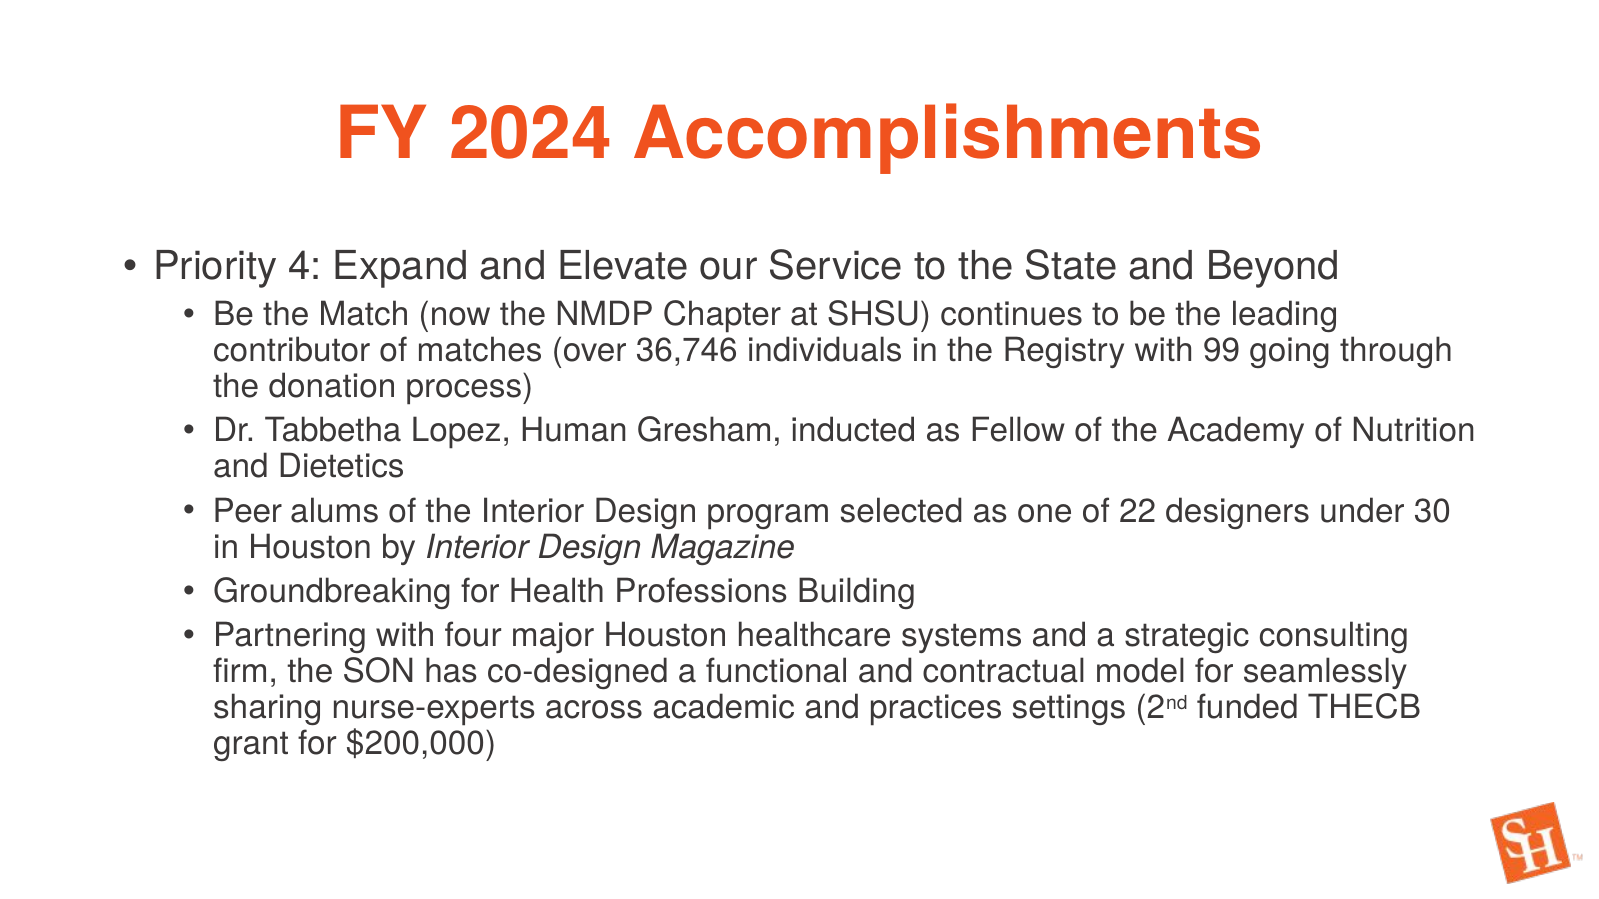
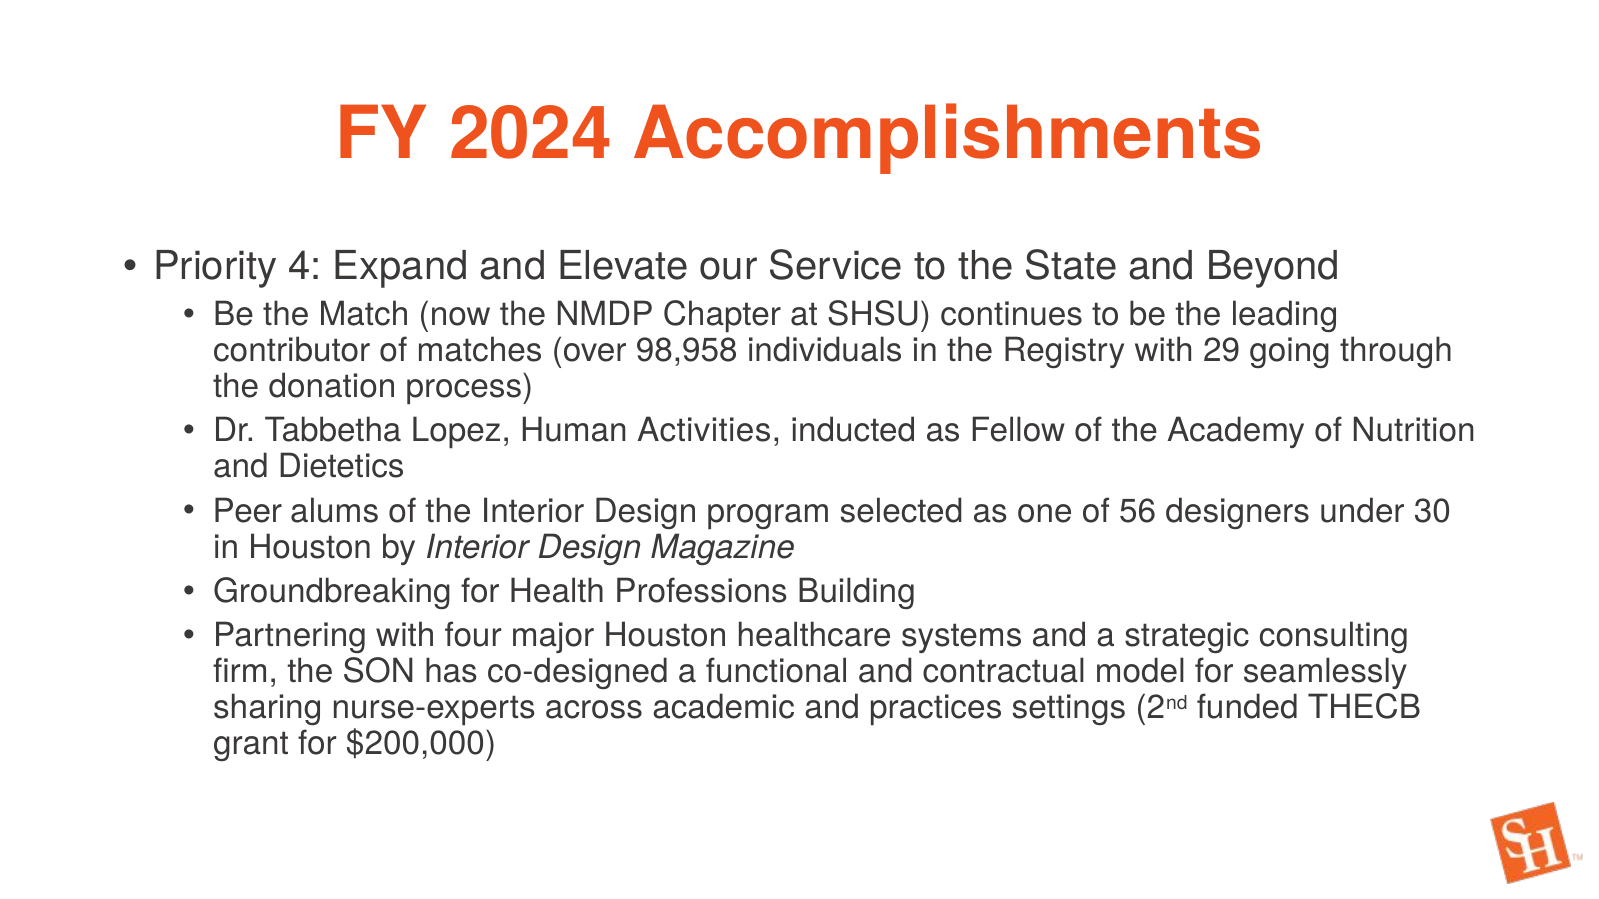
36,746: 36,746 -> 98,958 (687, 351)
99: 99 -> 29 (1222, 351)
Gresham: Gresham -> Activities (709, 431)
22: 22 -> 56 (1138, 511)
